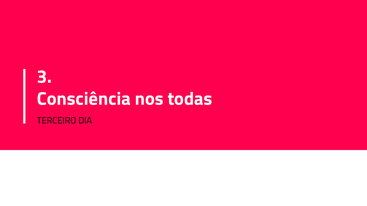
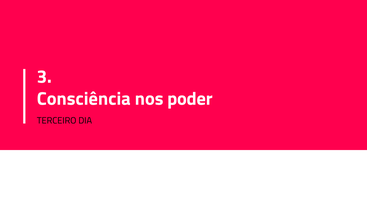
todas: todas -> poder (190, 99)
